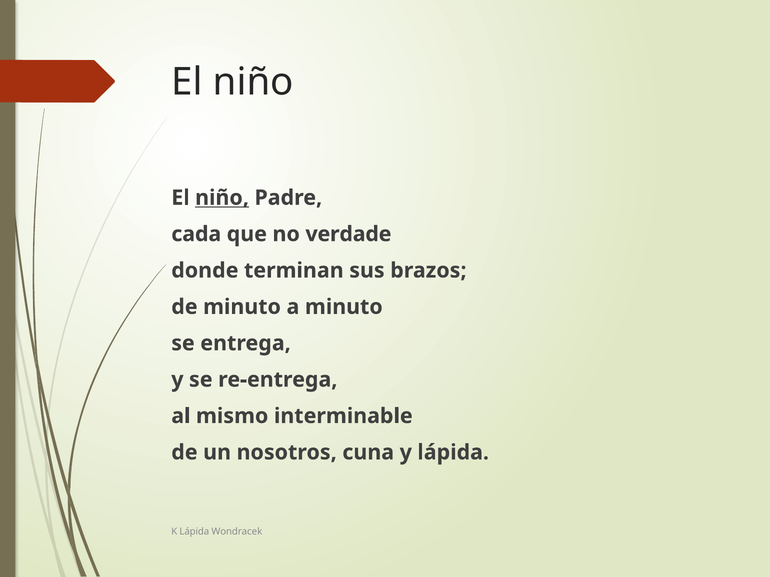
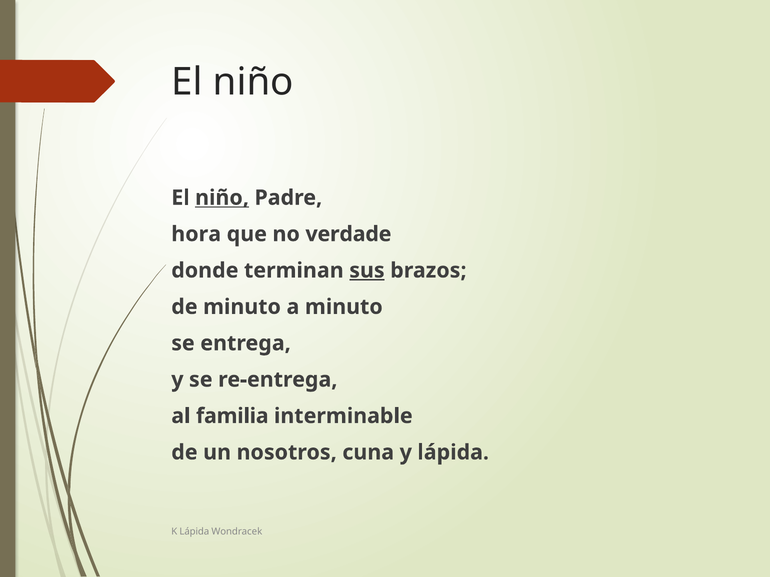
cada: cada -> hora (196, 234)
sus underline: none -> present (367, 271)
mismo: mismo -> familia (232, 416)
